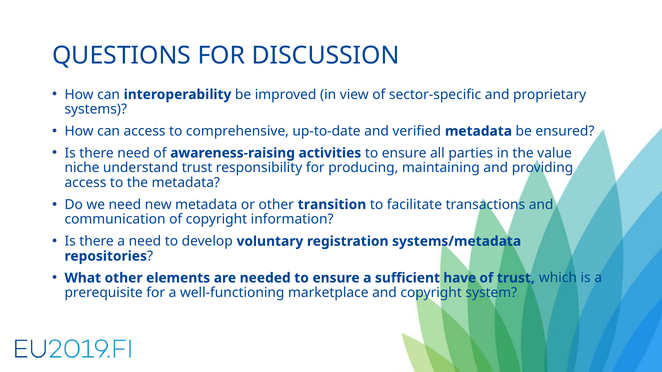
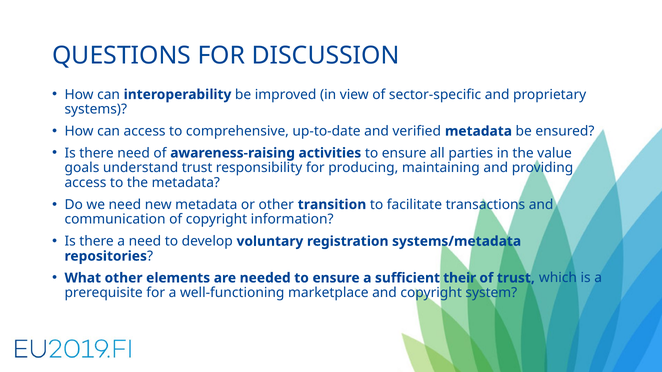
niche: niche -> goals (82, 168)
have: have -> their (460, 278)
